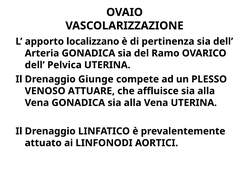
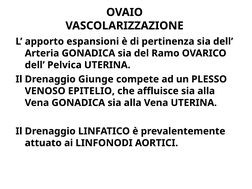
localizzano: localizzano -> espansioni (93, 41)
ATTUARE: ATTUARE -> EPITELIO (91, 91)
